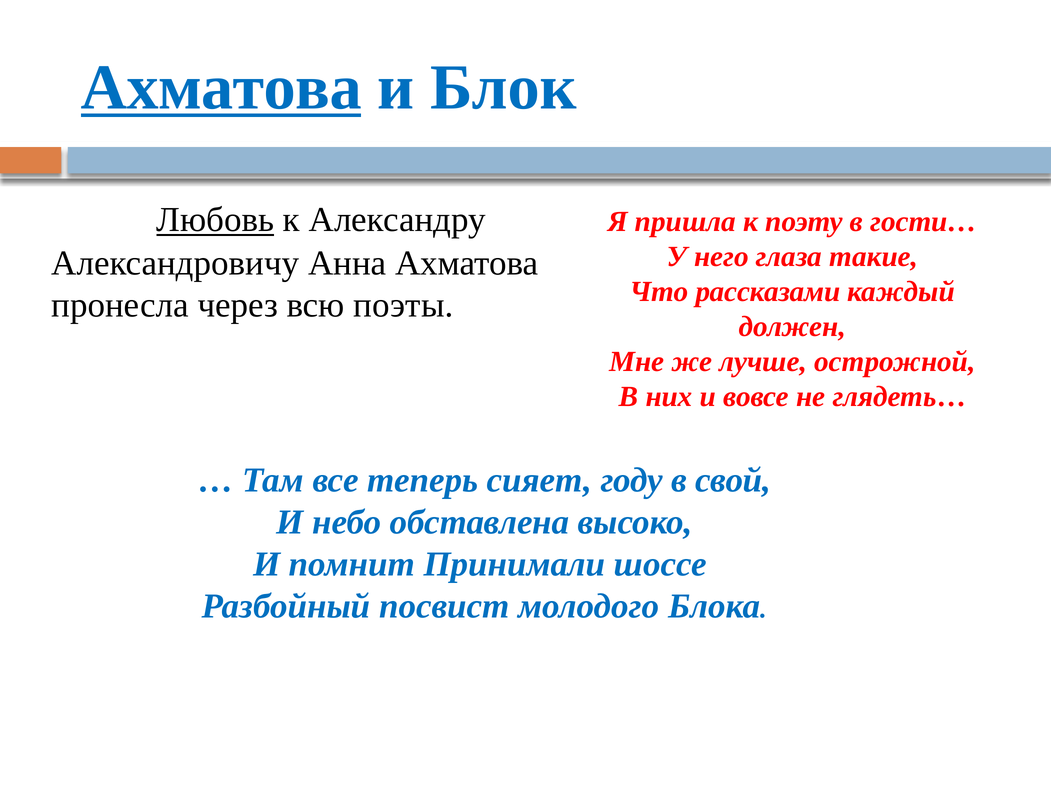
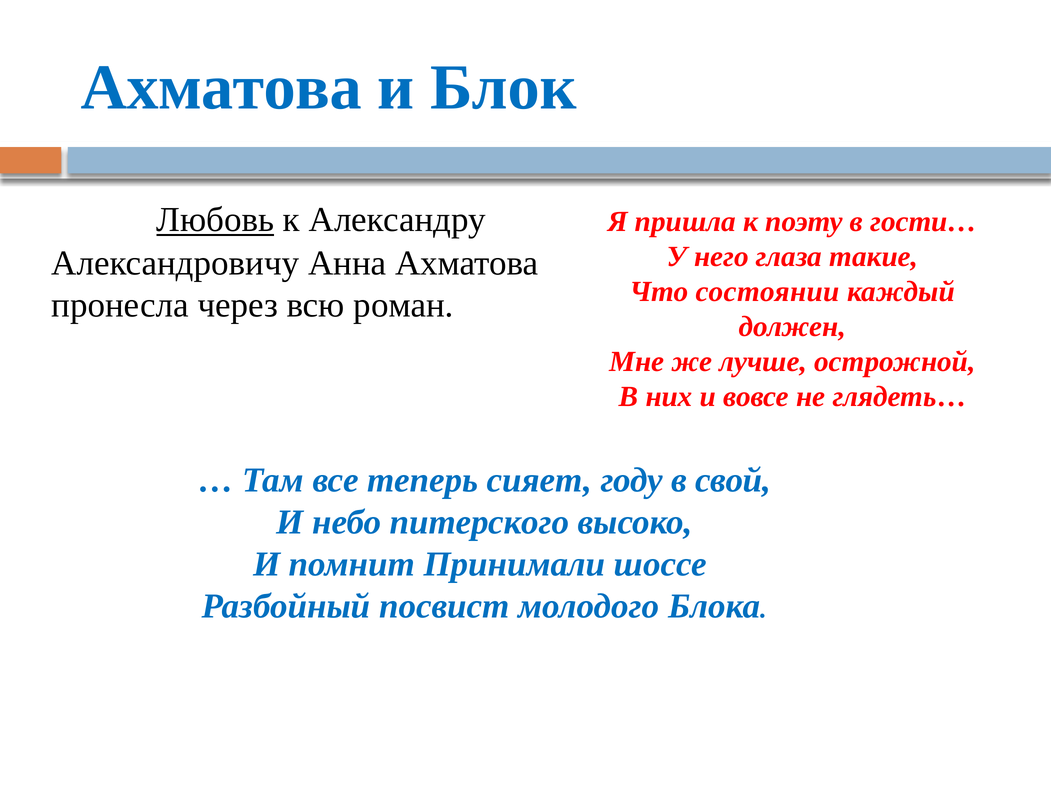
Ахматова underline: present -> none (221, 88)
рассказами: рассказами -> состоянии (768, 292)
поэты: поэты -> роман (404, 305)
обставлена: обставлена -> питерского (479, 522)
